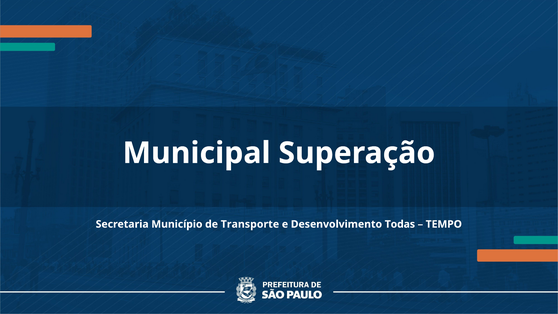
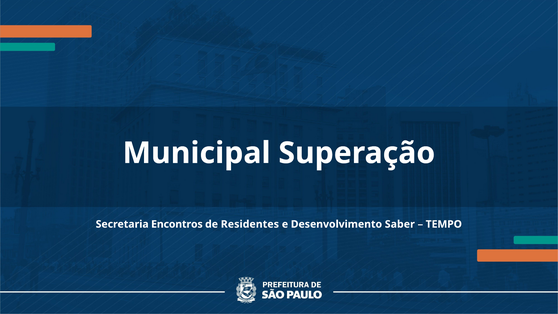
Município: Município -> Encontros (177, 224)
Transporte: Transporte -> Residentes (250, 224)
Todas: Todas -> Saber (400, 224)
